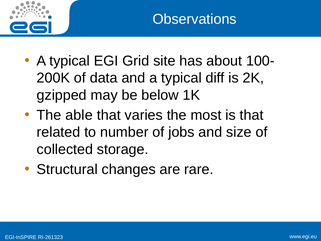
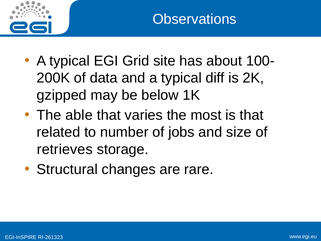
collected: collected -> retrieves (65, 149)
